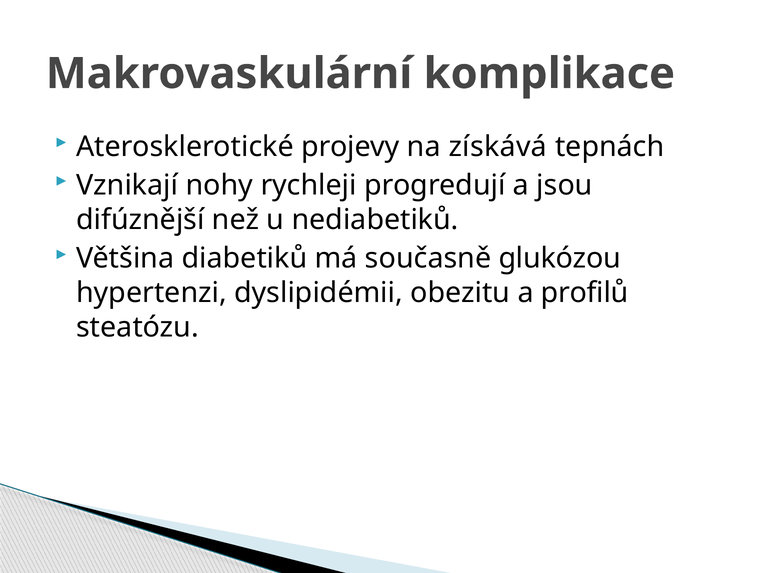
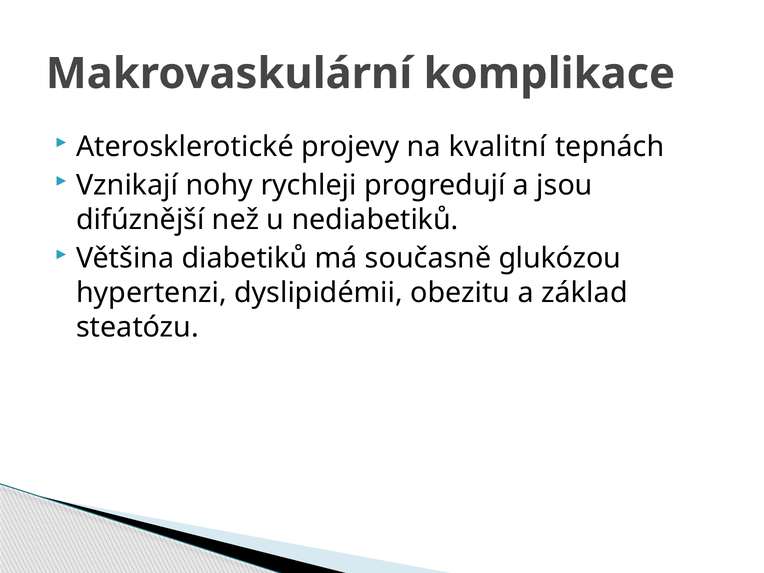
získává: získává -> kvalitní (498, 147)
profilů: profilů -> základ (584, 293)
